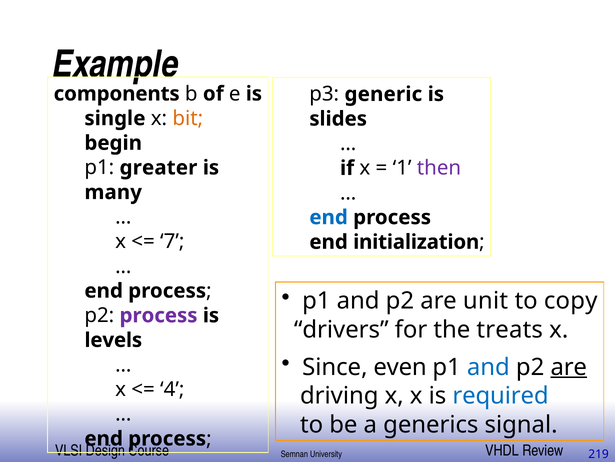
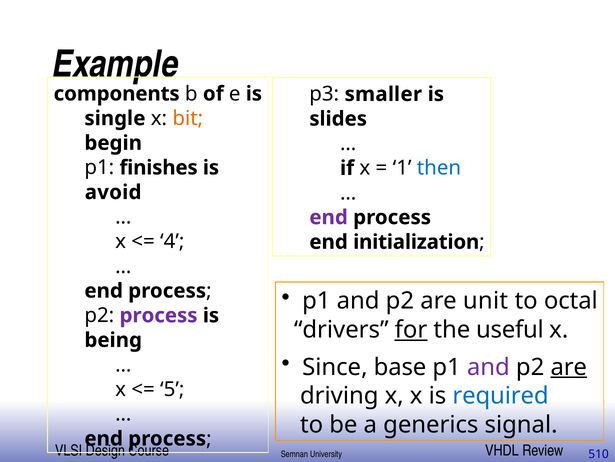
generic: generic -> smaller (383, 94)
greater: greater -> finishes (159, 167)
then colour: purple -> blue (439, 168)
many: many -> avoid (113, 192)
end colour: blue -> purple (329, 217)
7: 7 -> 4 (172, 241)
copy: copy -> octal (571, 301)
for underline: none -> present (411, 329)
treats: treats -> useful (510, 329)
levels: levels -> being (113, 340)
even: even -> base (400, 367)
and colour: blue -> purple (488, 367)
4: 4 -> 5 (172, 389)
219: 219 -> 510 (599, 453)
